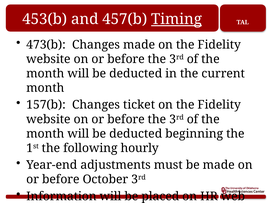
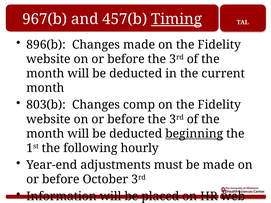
453(b: 453(b -> 967(b (45, 19)
473(b: 473(b -> 896(b (46, 45)
157(b: 157(b -> 803(b (46, 105)
ticket: ticket -> comp (139, 105)
beginning underline: none -> present (194, 134)
